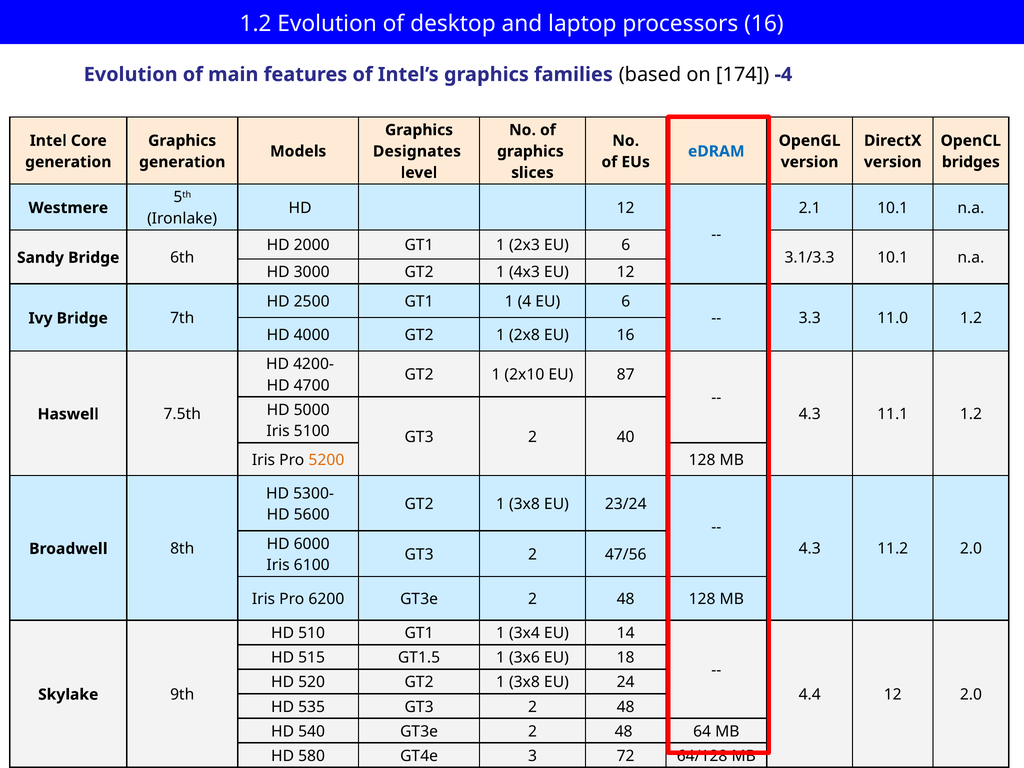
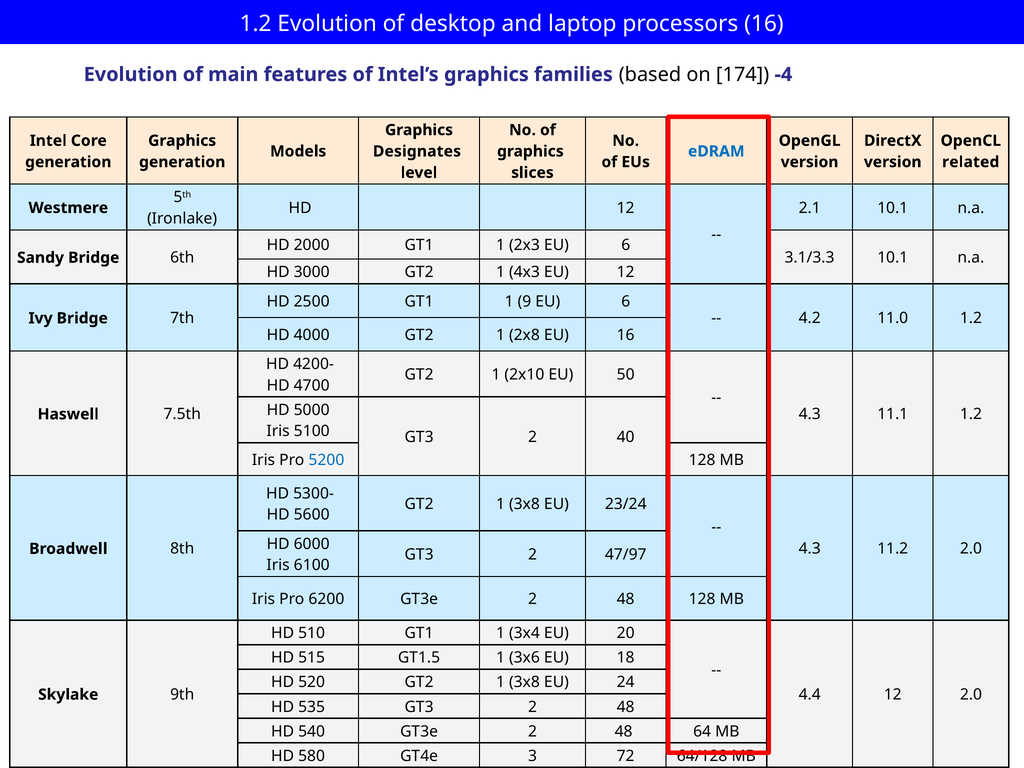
bridges: bridges -> related (971, 162)
4: 4 -> 9 (524, 301)
3.3: 3.3 -> 4.2 (810, 318)
87: 87 -> 50 (626, 375)
5200 colour: orange -> blue (326, 460)
47/56: 47/56 -> 47/97 (626, 555)
14: 14 -> 20 (626, 633)
